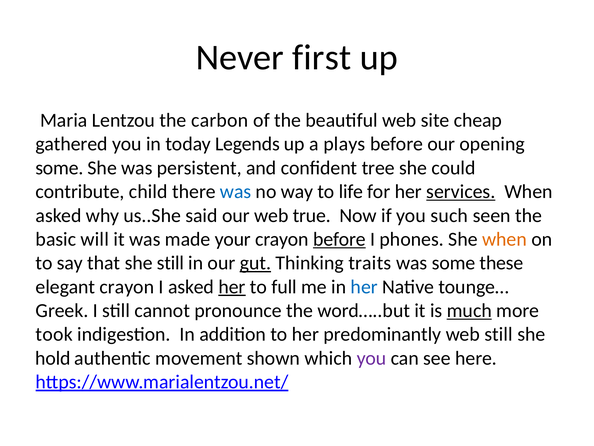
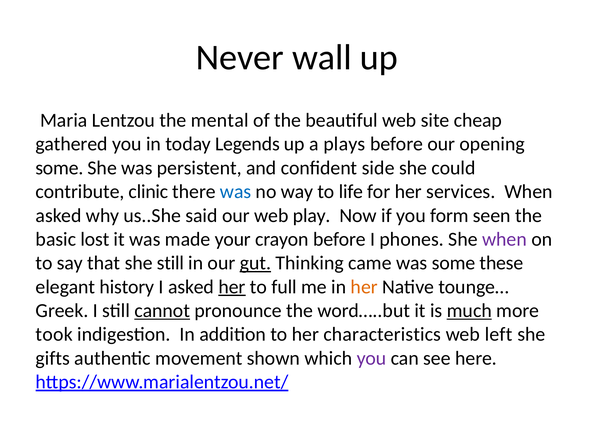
first: first -> wall (322, 58)
carbon: carbon -> mental (220, 120)
tree: tree -> side (378, 168)
child: child -> clinic (148, 191)
services underline: present -> none (461, 191)
true: true -> play (312, 215)
such: such -> form (449, 215)
will: will -> lost (95, 239)
before underline: present -> none (339, 239)
when colour: orange -> purple (505, 239)
traits: traits -> came (370, 263)
elegant crayon: crayon -> history (127, 287)
her colour: blue -> orange (364, 287)
cannot underline: none -> present (162, 310)
predominantly: predominantly -> characteristics (382, 334)
web still: still -> left (499, 334)
hold: hold -> gifts (53, 358)
